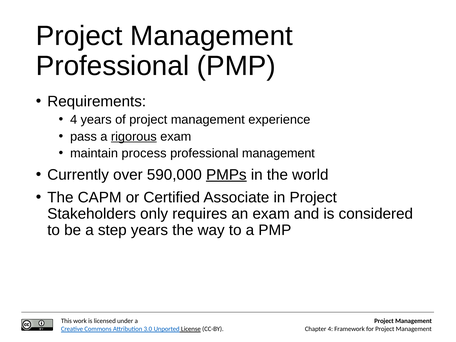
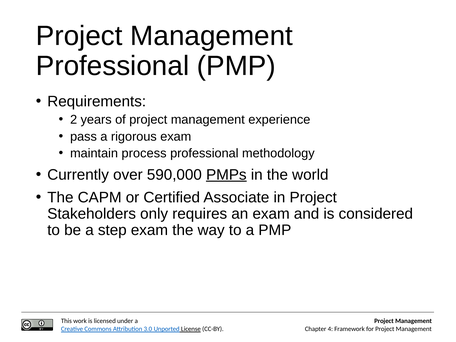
4: 4 -> 2 (74, 120)
rigorous underline: present -> none (134, 136)
professional management: management -> methodology (278, 153)
step years: years -> exam (149, 230)
